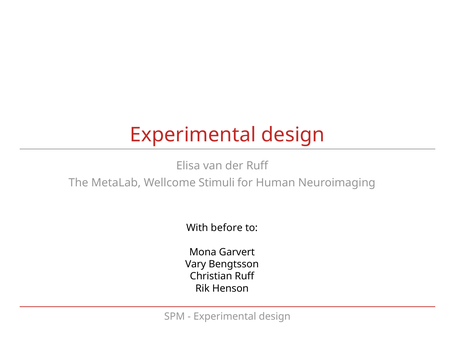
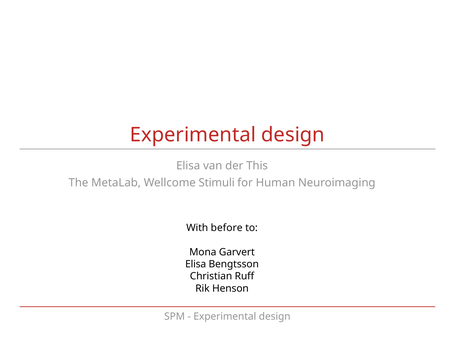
der Ruff: Ruff -> This (257, 166)
Vary: Vary -> Elisa (196, 264)
